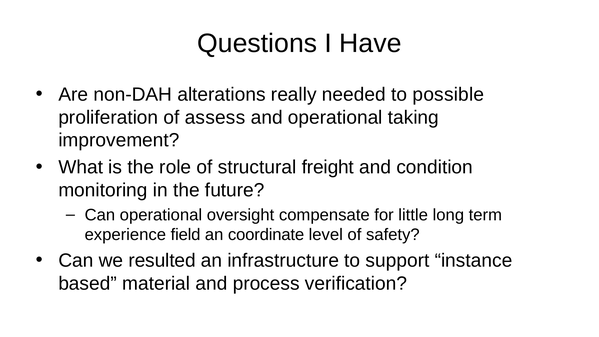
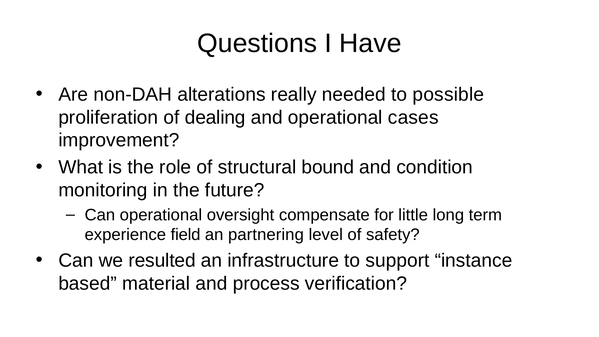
assess: assess -> dealing (215, 117)
taking: taking -> cases (413, 117)
freight: freight -> bound (328, 167)
coordinate: coordinate -> partnering (266, 235)
